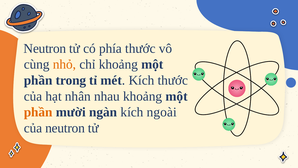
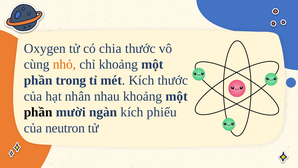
Neutron: Neutron -> Oxygen (45, 48)
phía: phía -> chia (110, 48)
phần colour: orange -> black (38, 112)
ngoài: ngoài -> phiếu (162, 112)
